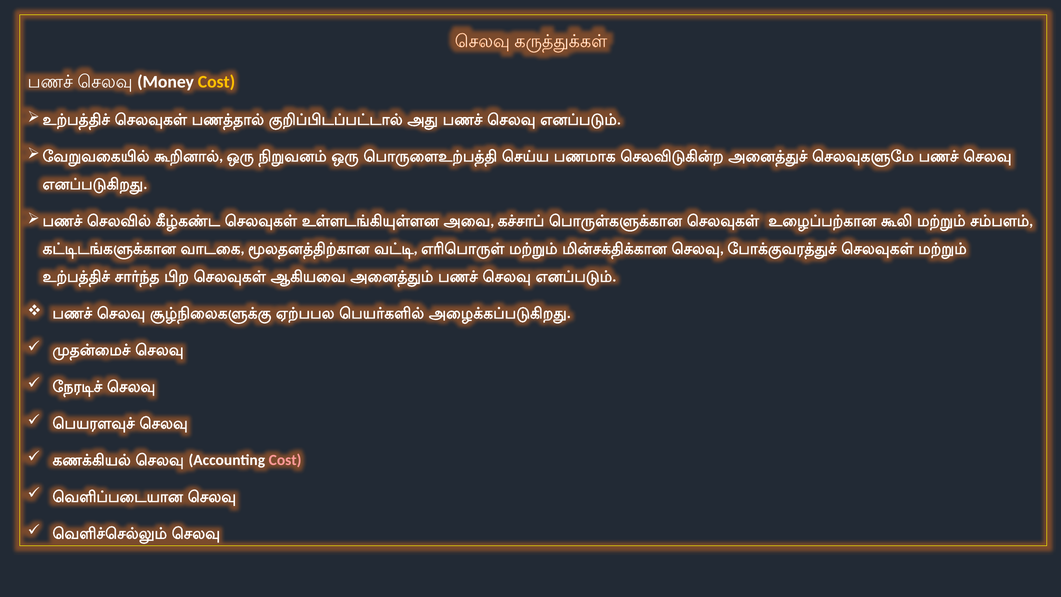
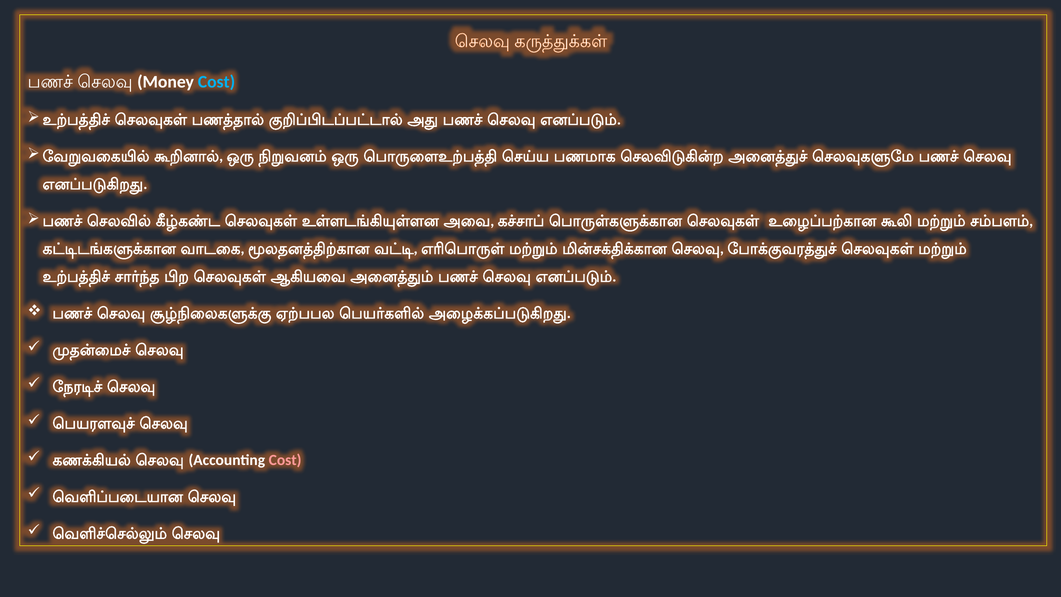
Cost colour: yellow -> light blue (216, 82)
